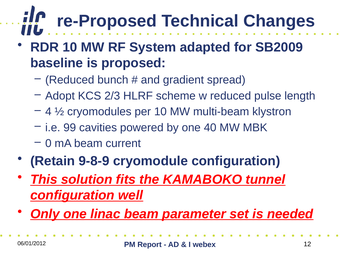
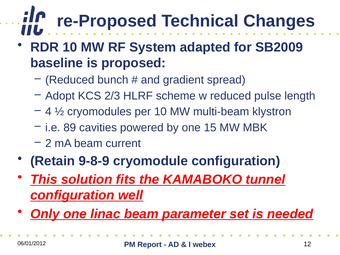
99: 99 -> 89 (70, 128)
40: 40 -> 15 (210, 128)
0: 0 -> 2 (48, 143)
